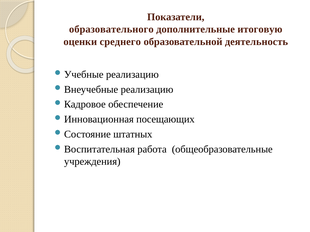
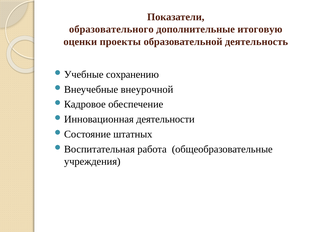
среднего: среднего -> проекты (120, 42)
реализацию: реализацию -> сохранению (132, 75)
реализацию: реализацию -> внеурочной (147, 90)
посещающих: посещающих -> деятельности (165, 120)
